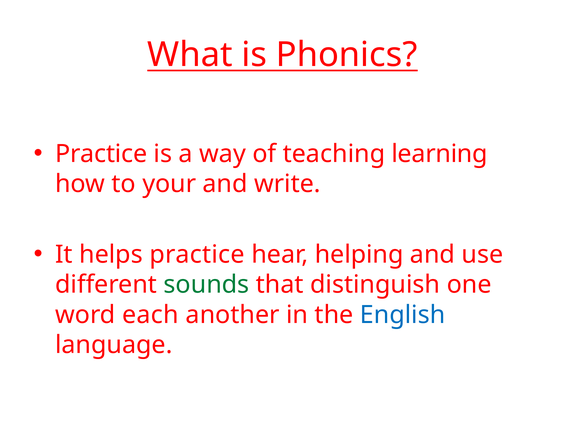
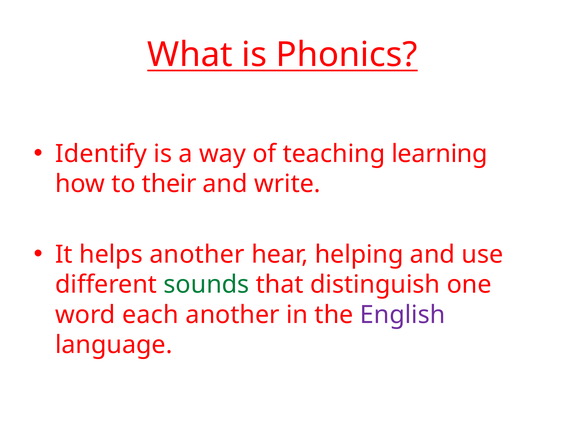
Practice: Practice -> Identify (101, 154)
your: your -> their (169, 184)
helps practice: practice -> another (197, 254)
English colour: blue -> purple (403, 315)
